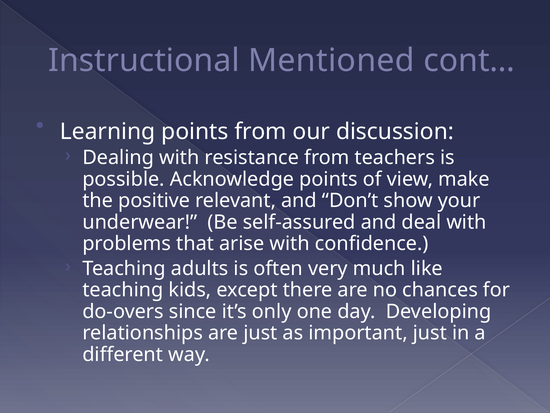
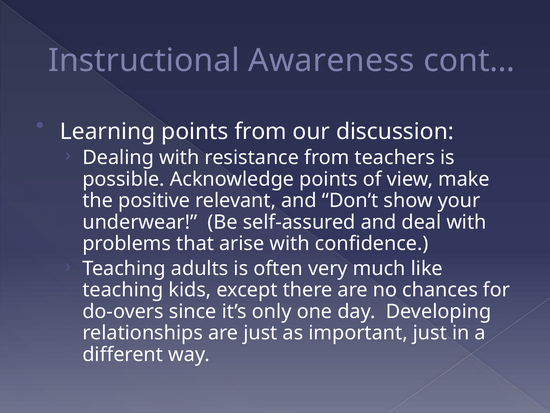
Mentioned: Mentioned -> Awareness (331, 60)
